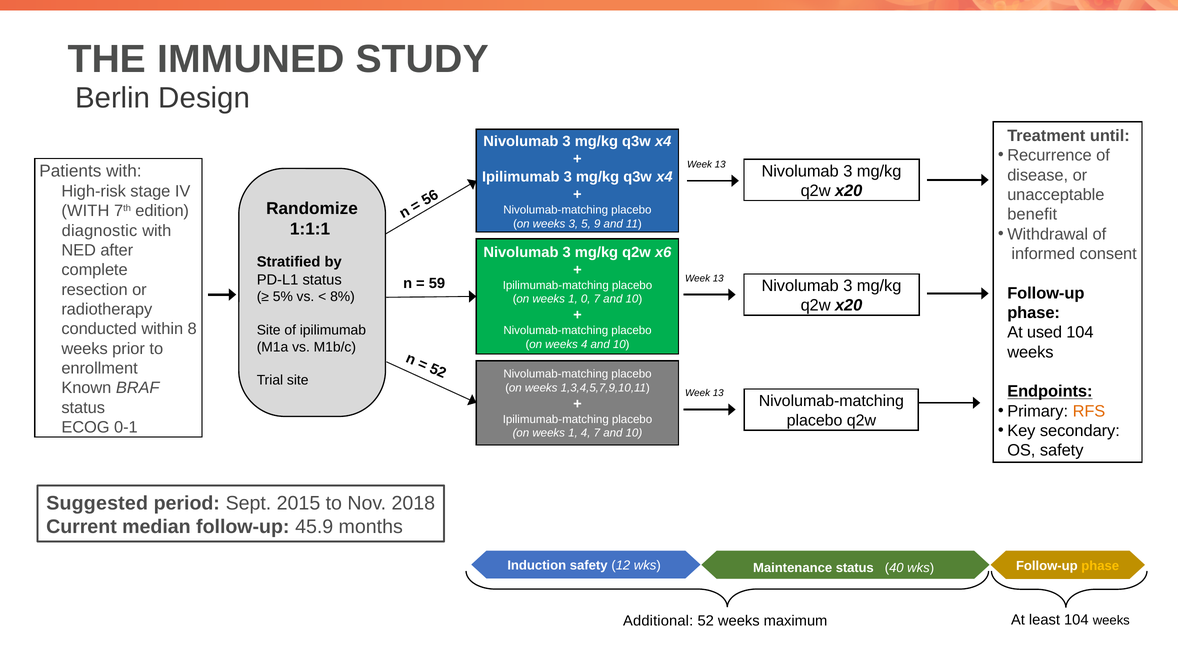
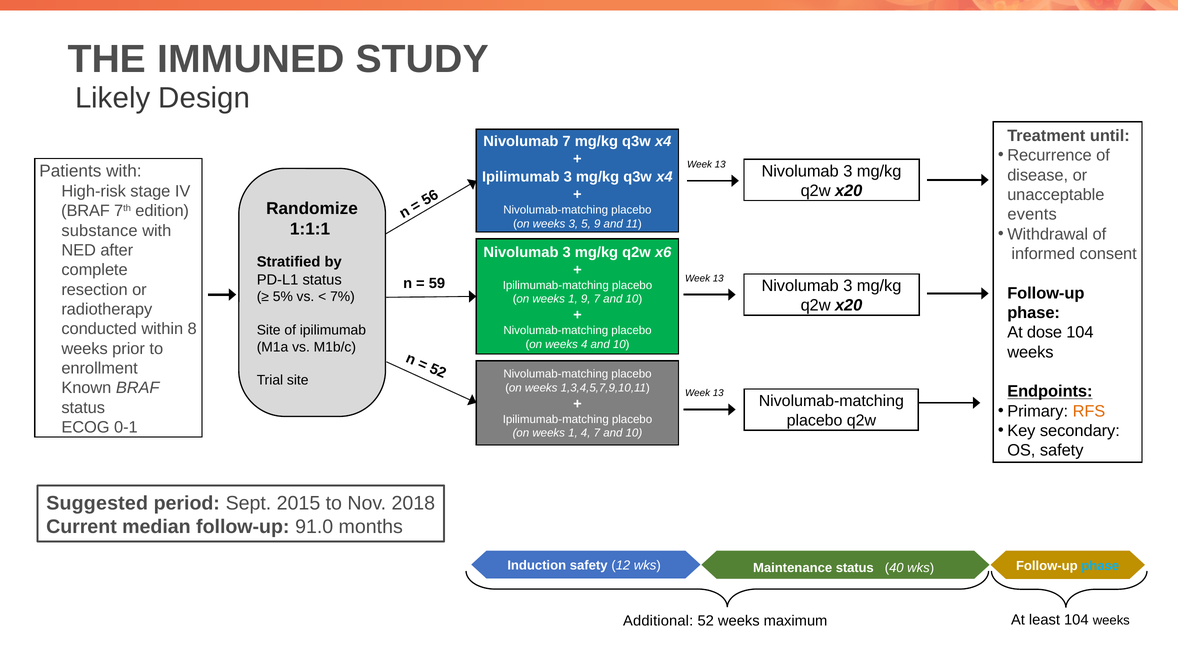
Berlin: Berlin -> Likely (113, 98)
3: 3 -> 7 (567, 141)
WITH: WITH -> BRAF (86, 211)
benefit: benefit -> events (1032, 214)
diagnostic: diagnostic -> substance (100, 231)
8%: 8% -> 7% (342, 297)
1 0: 0 -> 9 (586, 299)
used: used -> dose (1045, 332)
45.9: 45.9 -> 91.0 (314, 526)
phase colour: yellow -> light blue (1100, 565)
